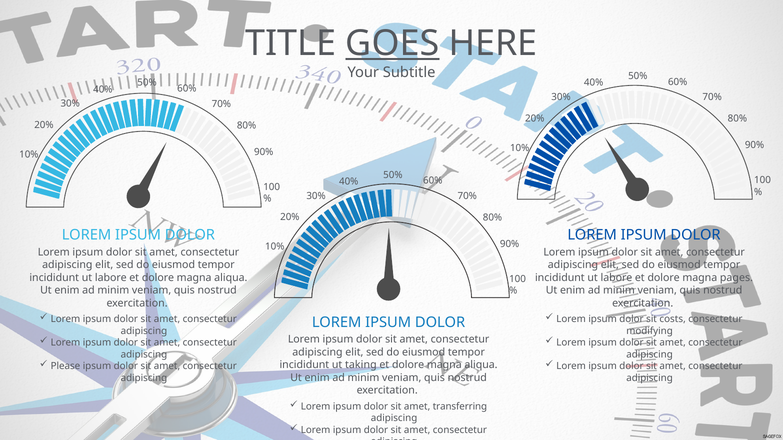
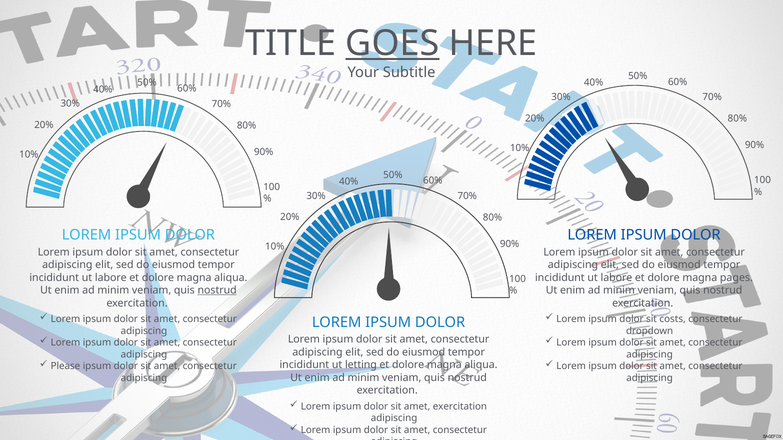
nostrud underline: none -> present (217, 291)
modifying: modifying -> dropdown (650, 331)
taking: taking -> letting (361, 365)
amet transferring: transferring -> exercitation (460, 407)
